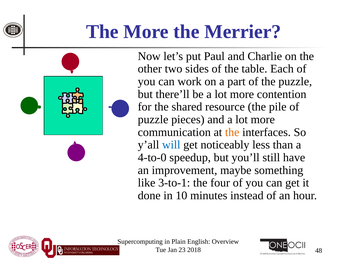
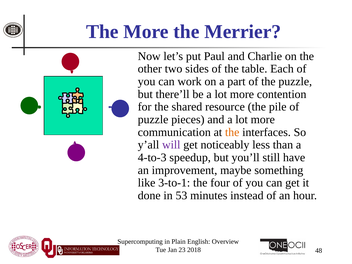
will colour: blue -> purple (171, 145)
4-to-0: 4-to-0 -> 4-to-3 (152, 158)
10: 10 -> 53 (181, 196)
